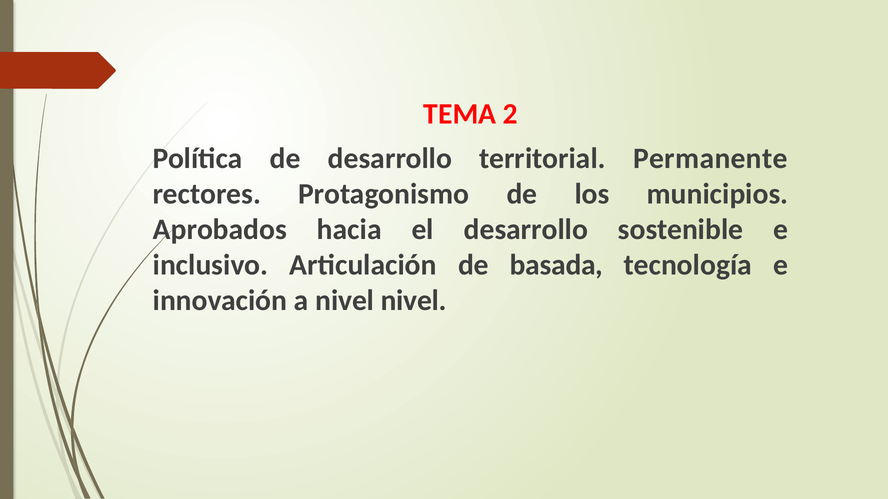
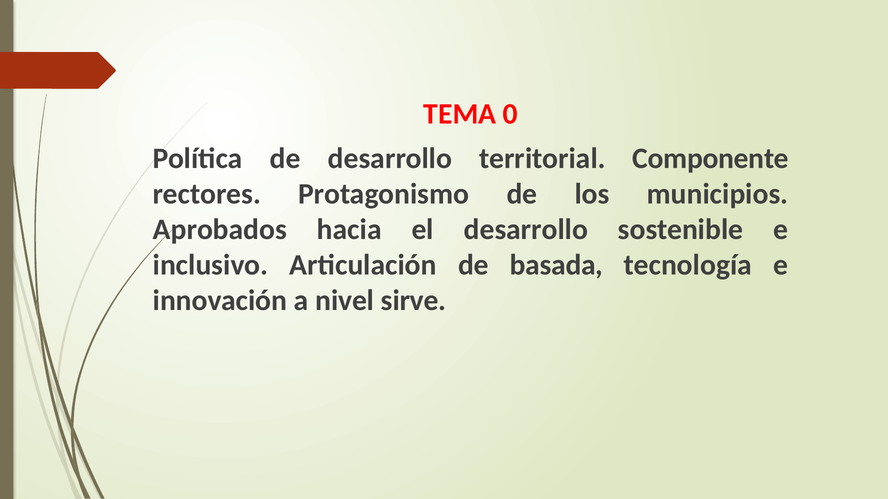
2: 2 -> 0 (510, 114)
Permanente: Permanente -> Componente (711, 159)
nivel nivel: nivel -> sirve (414, 301)
